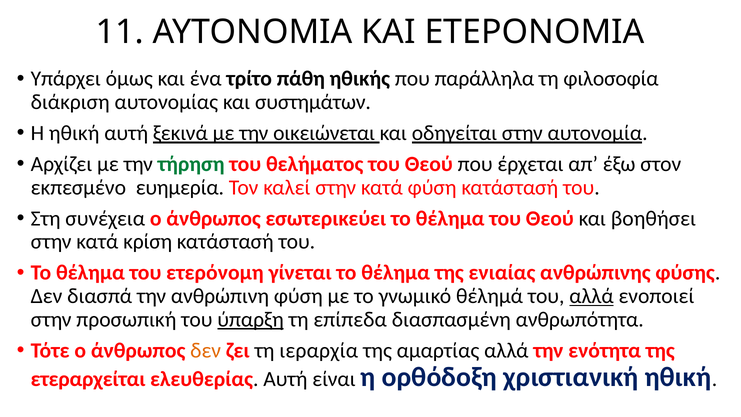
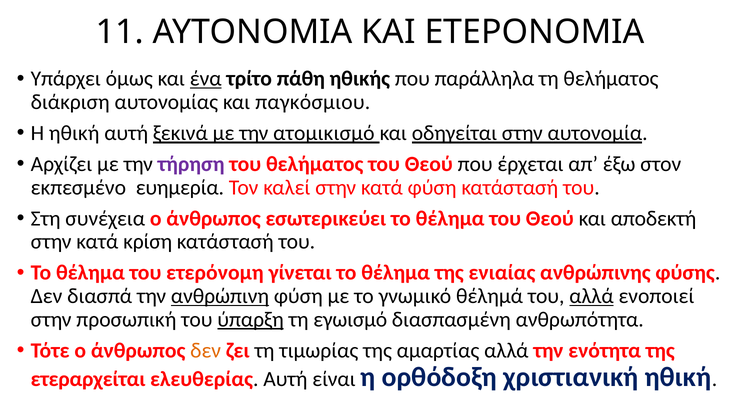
ένα underline: none -> present (206, 79)
τη φιλοσοφία: φιλοσοφία -> θελήματος (611, 79)
συστημάτων: συστημάτων -> παγκόσμιου (313, 102)
οικειώνεται: οικειώνεται -> ατομικισμό (324, 133)
τήρηση colour: green -> purple (191, 164)
βοηθήσει: βοηθήσει -> αποδεκτή (654, 218)
ανθρώπινη underline: none -> present (220, 296)
επίπεδα: επίπεδα -> εγωισμό (350, 319)
ιεραρχία: ιεραρχία -> τιμωρίας (319, 350)
